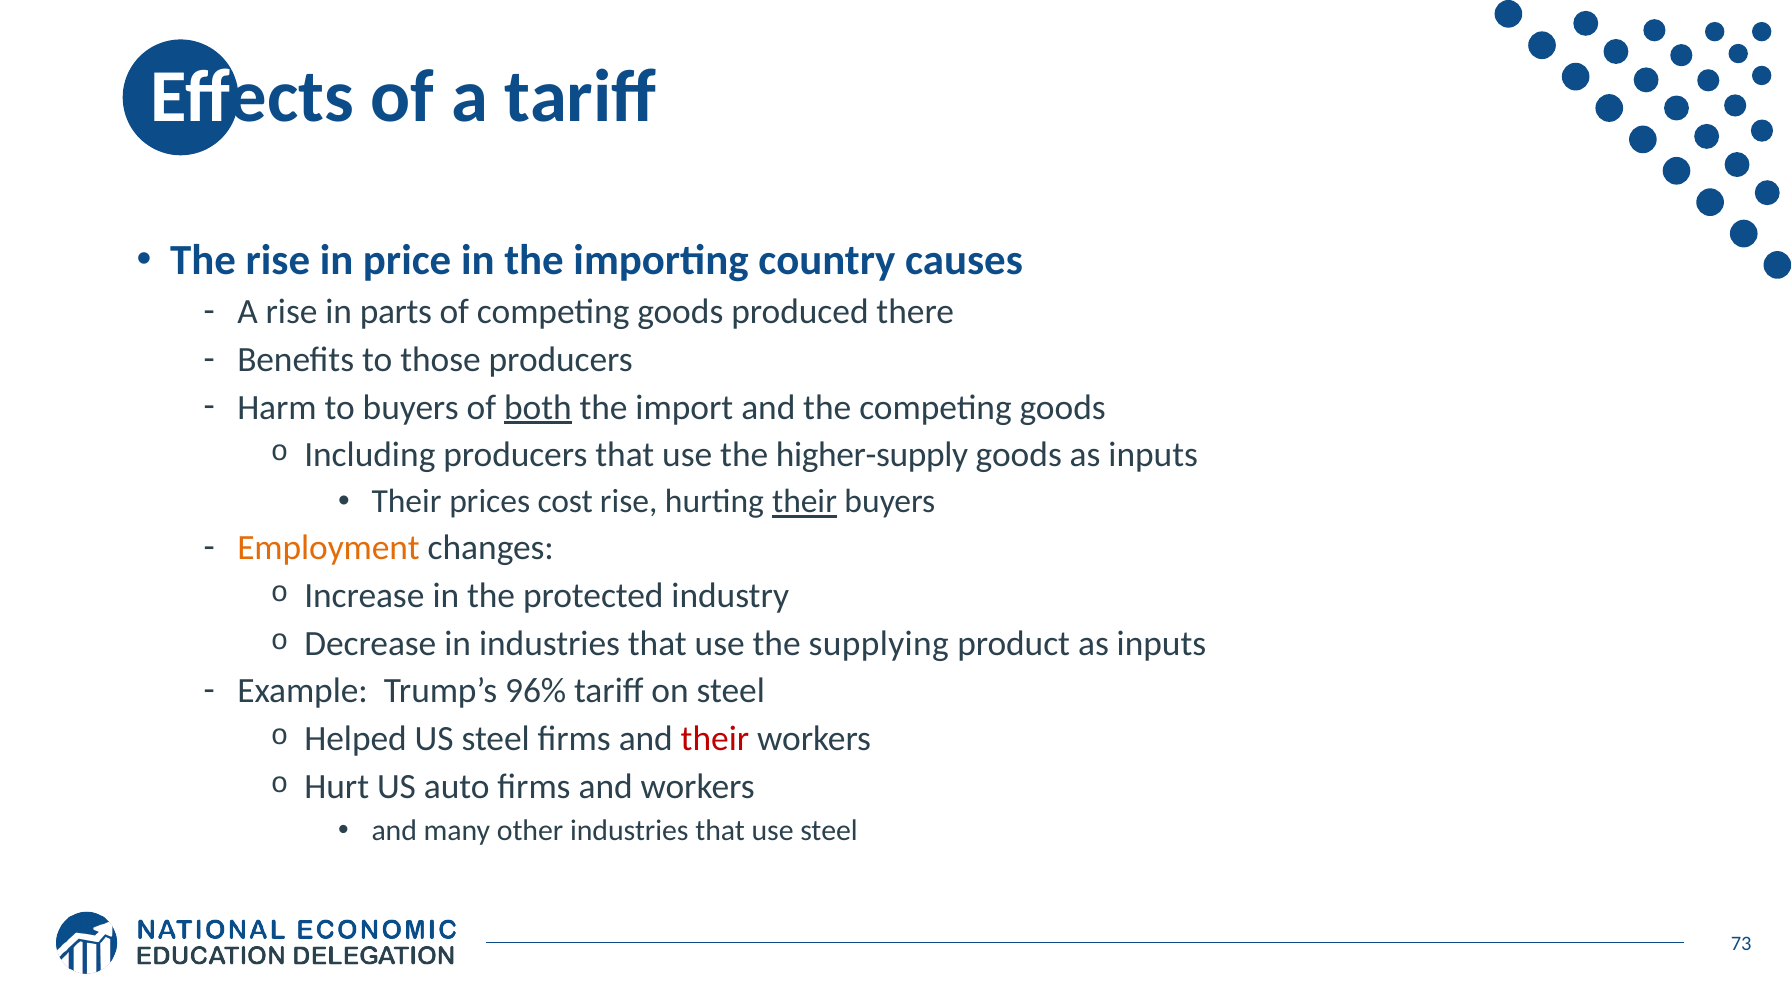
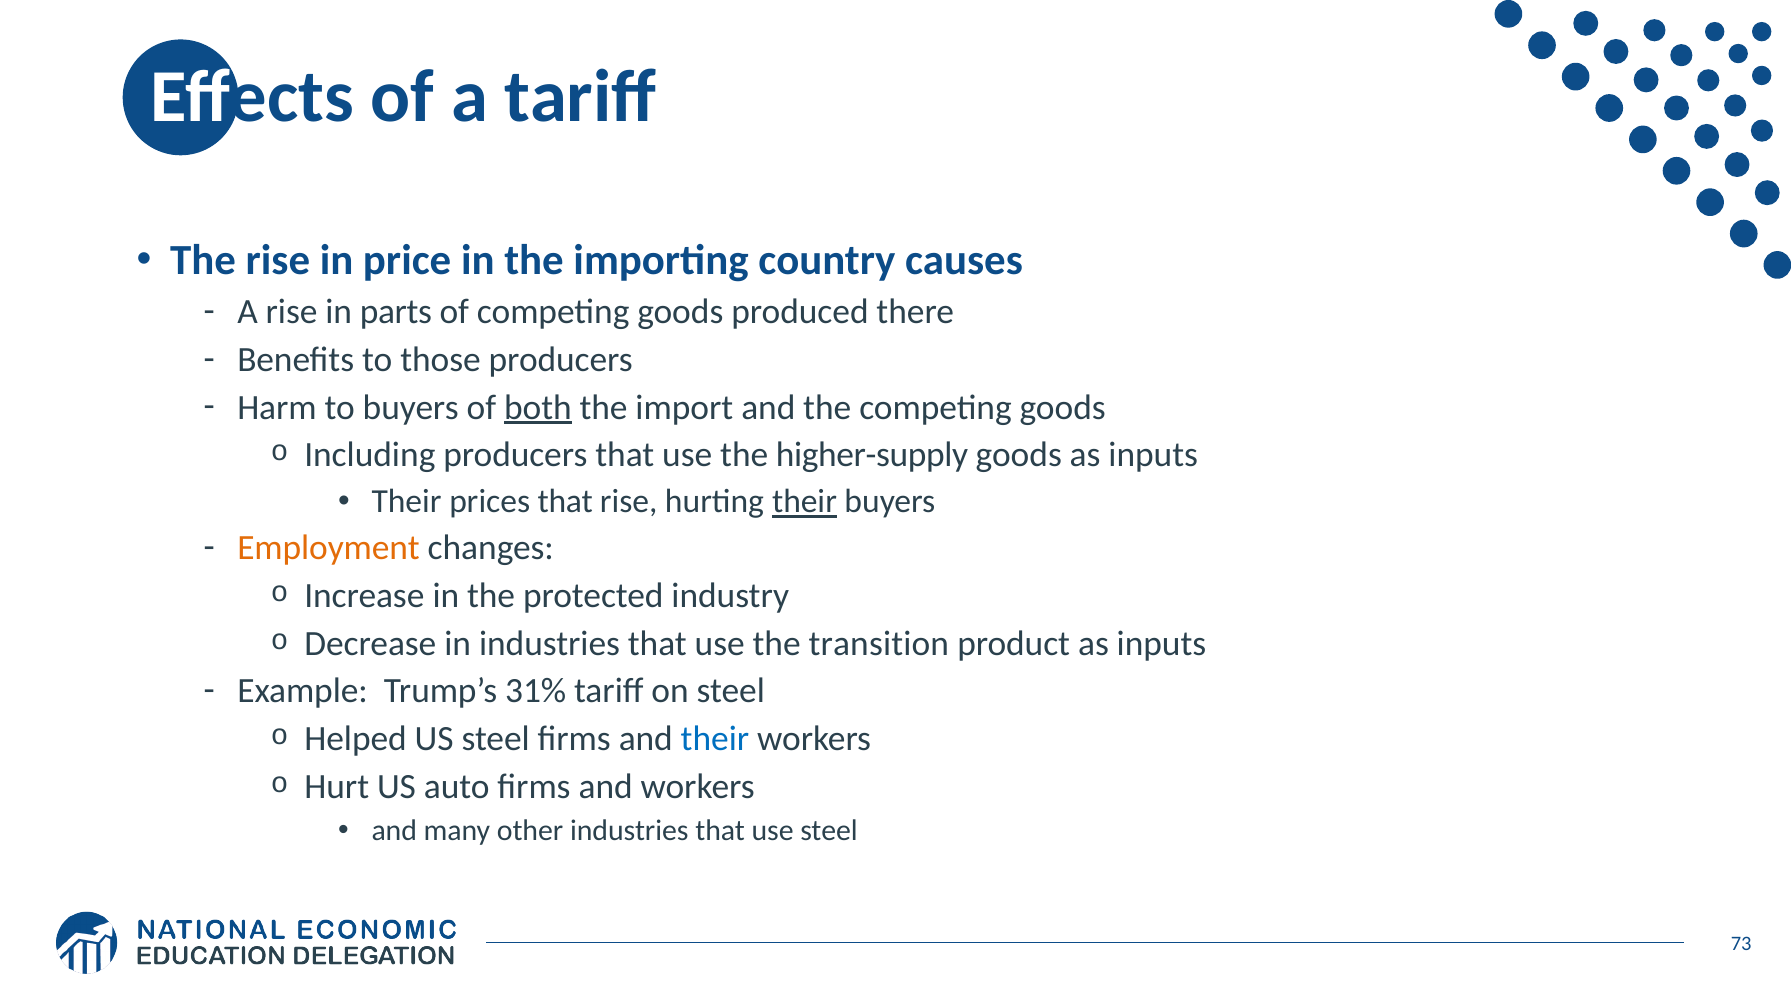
prices cost: cost -> that (565, 501)
supplying: supplying -> transition (879, 643)
96%: 96% -> 31% (536, 691)
their colour: red -> blue (715, 738)
